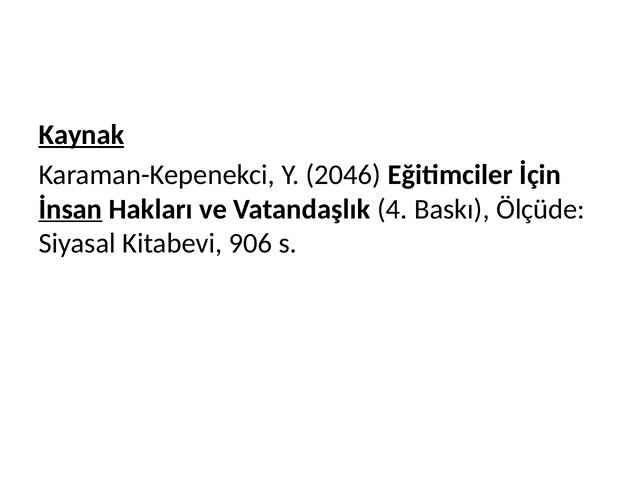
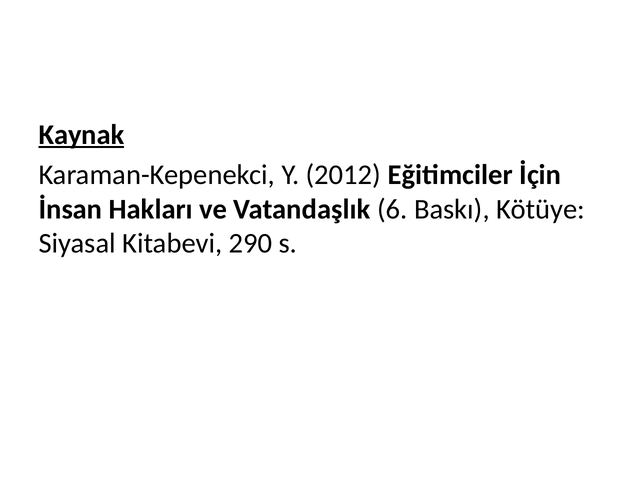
2046: 2046 -> 2012 (343, 175)
İnsan underline: present -> none (70, 209)
4: 4 -> 6 (392, 209)
Ölçüde: Ölçüde -> Kötüye (541, 209)
906: 906 -> 290 (251, 244)
